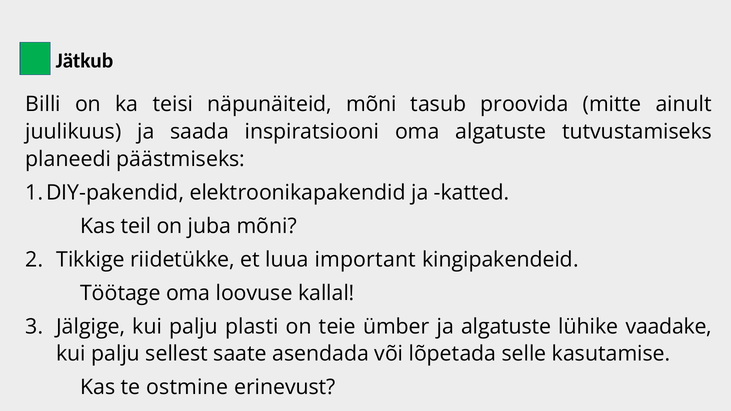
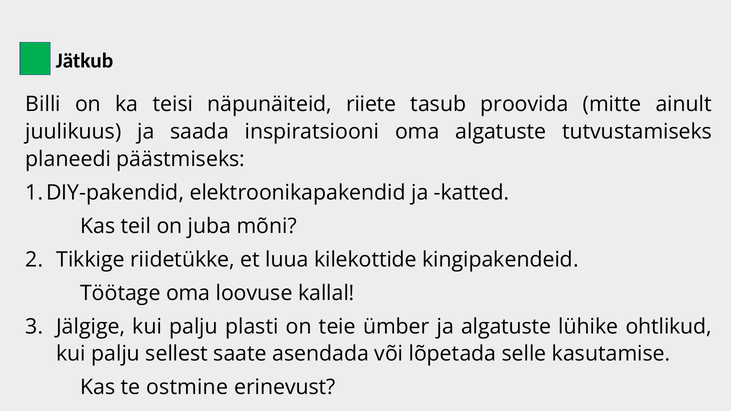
näpunäiteid mõni: mõni -> riiete (371, 104)
important: important -> kilekottide (366, 260)
vaadake: vaadake -> ohtlikud (669, 327)
